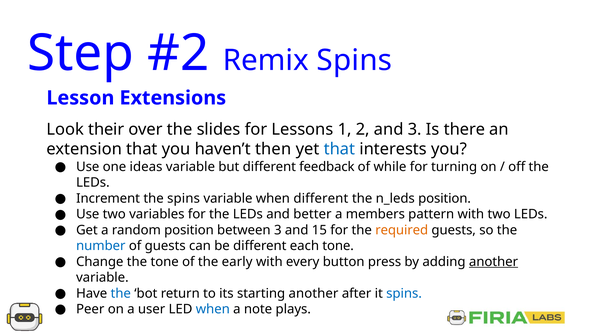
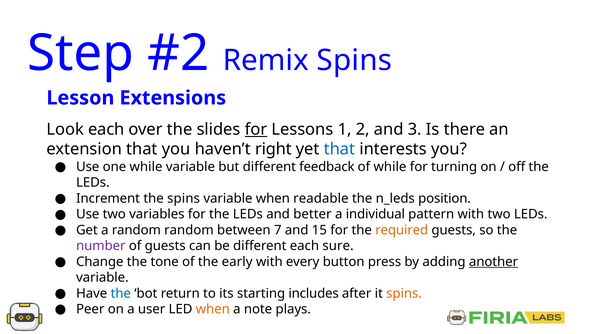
Look their: their -> each (106, 129)
for underline: none -> present (256, 129)
then: then -> right (273, 149)
one ideas: ideas -> while (146, 167)
when different: different -> readable (321, 198)
members: members -> individual (375, 214)
random position: position -> random (189, 230)
between 3: 3 -> 7 (278, 230)
number colour: blue -> purple (101, 246)
each tone: tone -> sure (338, 246)
starting another: another -> includes (314, 293)
spins colour: blue -> orange (404, 293)
when colour: blue -> orange (213, 309)
